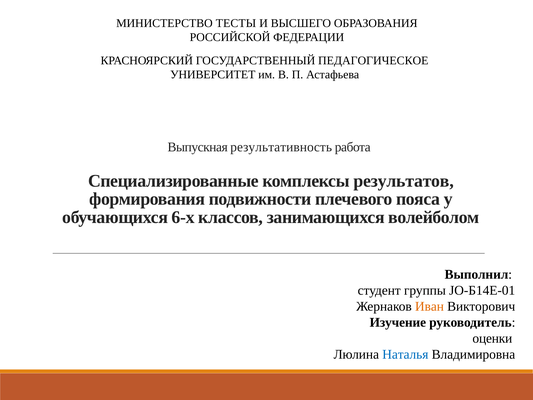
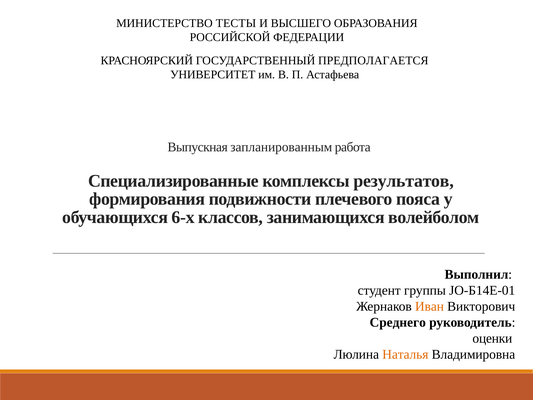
ПЕДАГОГИЧЕСКОЕ: ПЕДАГОГИЧЕСКОЕ -> ПРЕДПОЛАГАЕТСЯ (373, 60)
результативность: результативность -> запланированным (281, 147)
Изучение: Изучение -> Среднего (398, 322)
Наталья colour: blue -> orange (405, 354)
